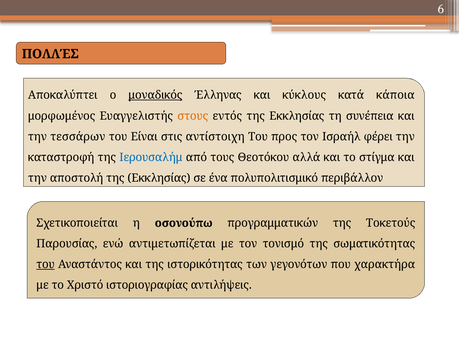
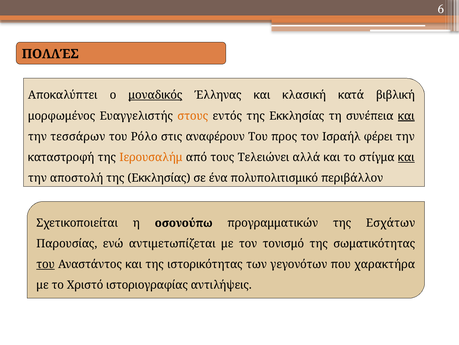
κύκλους: κύκλους -> κλασική (304, 95)
κάποια: κάποια -> βιβλική (396, 95)
και underline: none -> present (406, 116)
Είναι: Είναι -> Ρόλο (144, 136)
αντίστοιχη: αντίστοιχη -> αναφέρουν (215, 136)
Ιερουσαλήμ colour: blue -> orange (151, 157)
Θεοτόκου: Θεοτόκου -> Τελειώνει (263, 157)
και underline: none -> present (406, 157)
Τοκετούς: Τοκετούς -> Εσχάτων (391, 223)
